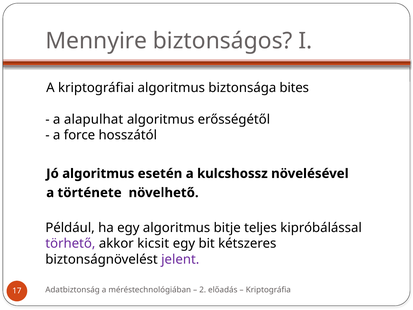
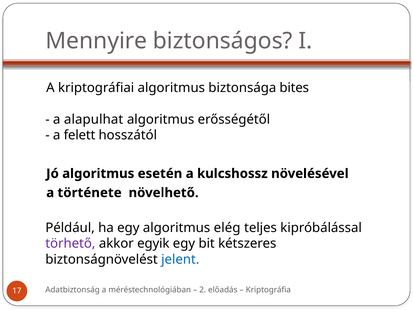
force: force -> felett (80, 135)
bitje: bitje -> elég (227, 228)
kicsit: kicsit -> egyik (153, 243)
jelent colour: purple -> blue (180, 259)
